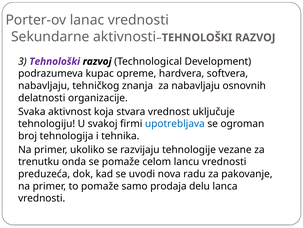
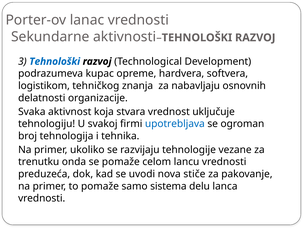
Tehnološki colour: purple -> blue (55, 61)
nabavljaju: nabavljaju -> logistikom (44, 86)
radu: radu -> stiče (194, 173)
prodaja: prodaja -> sistema (168, 186)
